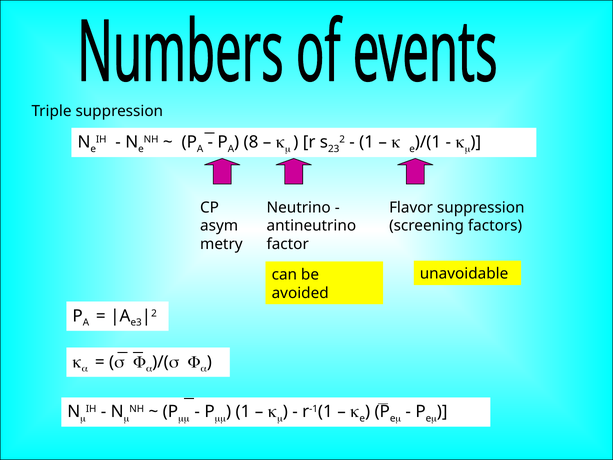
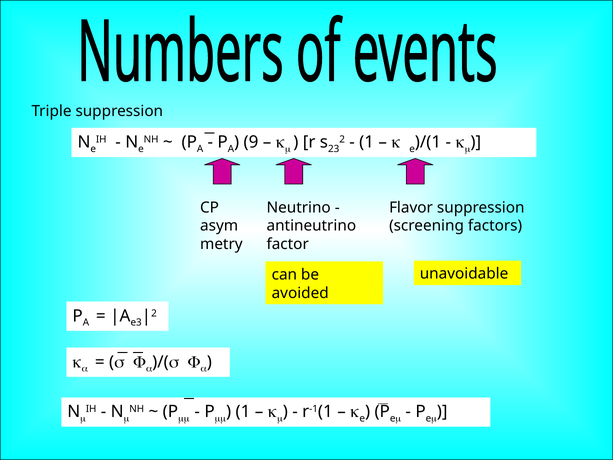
8: 8 -> 9 (251, 142)
